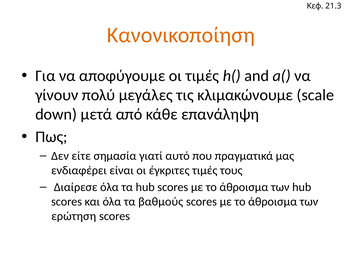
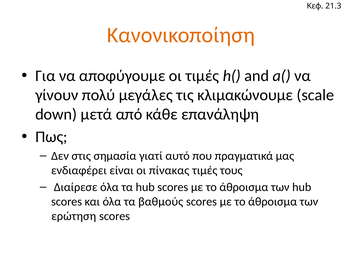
είτε: είτε -> στις (81, 156)
έγκριτες: έγκριτες -> πίνακας (169, 171)
